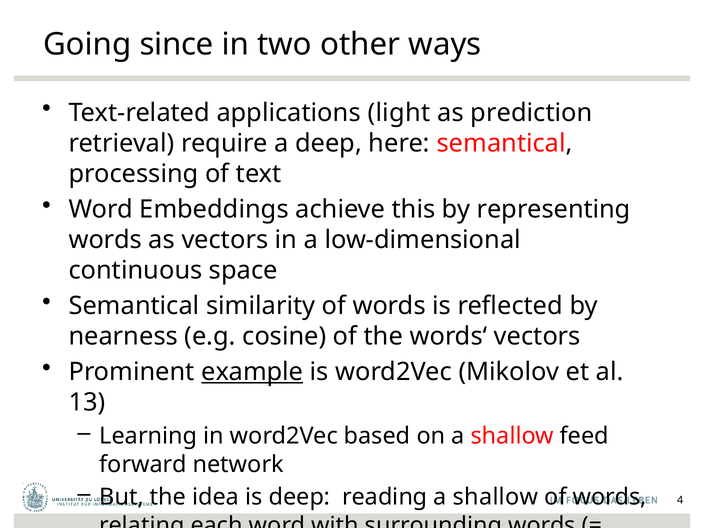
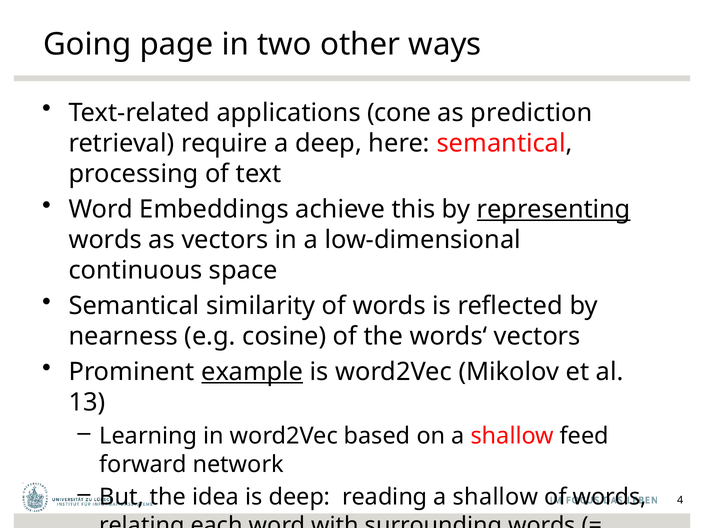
since: since -> page (176, 45)
light: light -> cone (399, 113)
representing underline: none -> present (554, 209)
